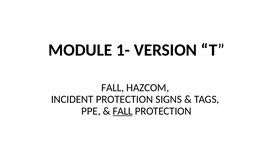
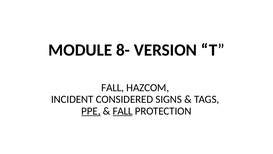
1-: 1- -> 8- (123, 50)
INCIDENT PROTECTION: PROTECTION -> CONSIDERED (124, 99)
PPE underline: none -> present (91, 111)
